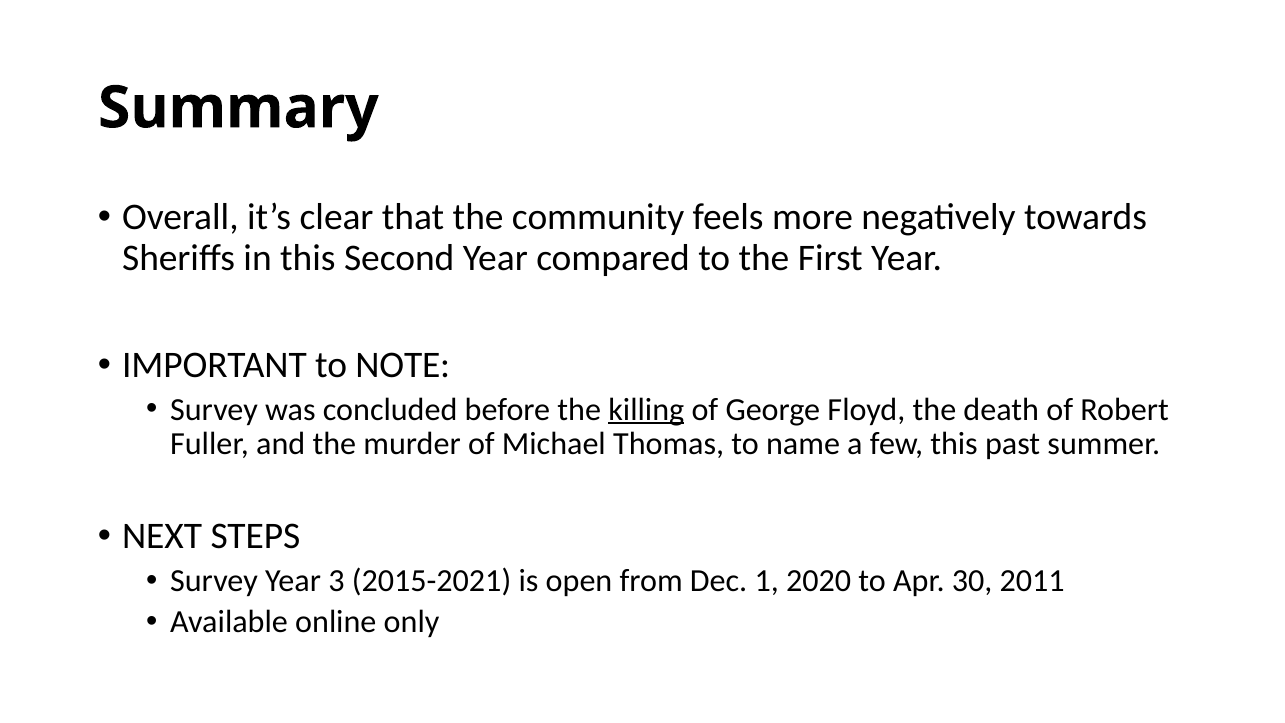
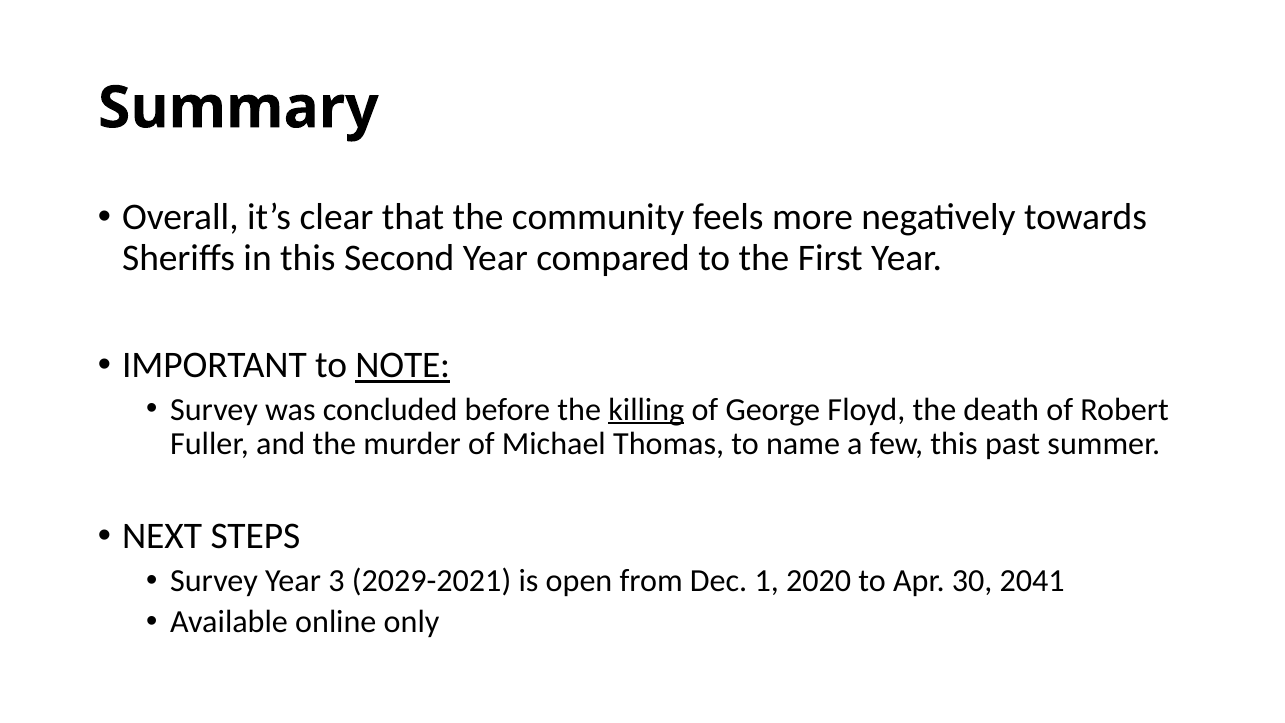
NOTE underline: none -> present (403, 365)
2015-2021: 2015-2021 -> 2029-2021 (431, 581)
2011: 2011 -> 2041 (1032, 581)
